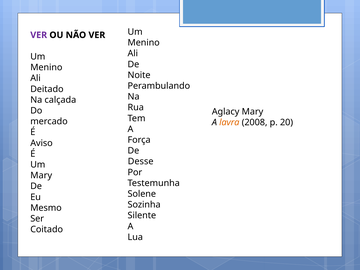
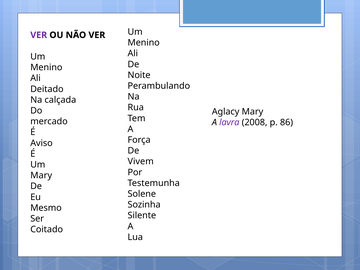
lavra colour: orange -> purple (229, 122)
20: 20 -> 86 (287, 122)
Desse: Desse -> Vivem (141, 162)
